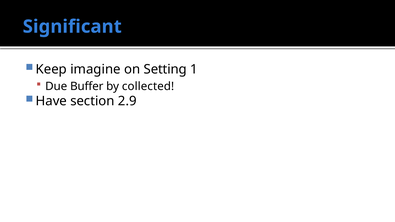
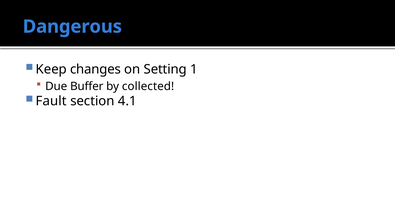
Significant: Significant -> Dangerous (72, 27)
imagine: imagine -> changes (96, 69)
Have: Have -> Fault (51, 101)
2.9: 2.9 -> 4.1 (127, 101)
